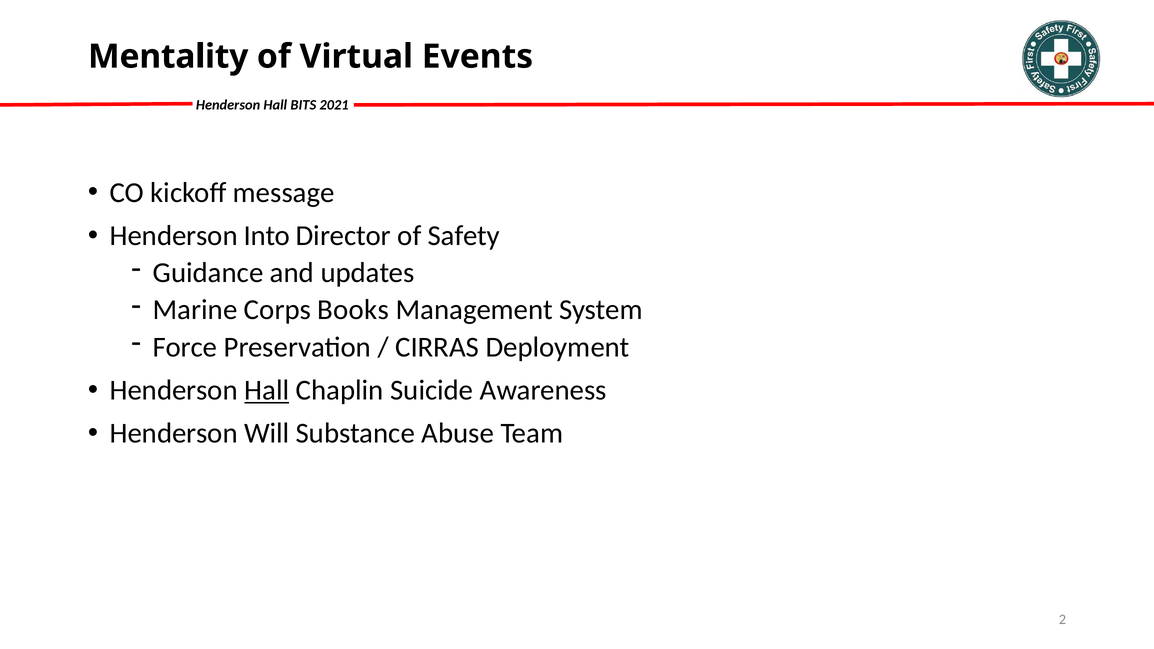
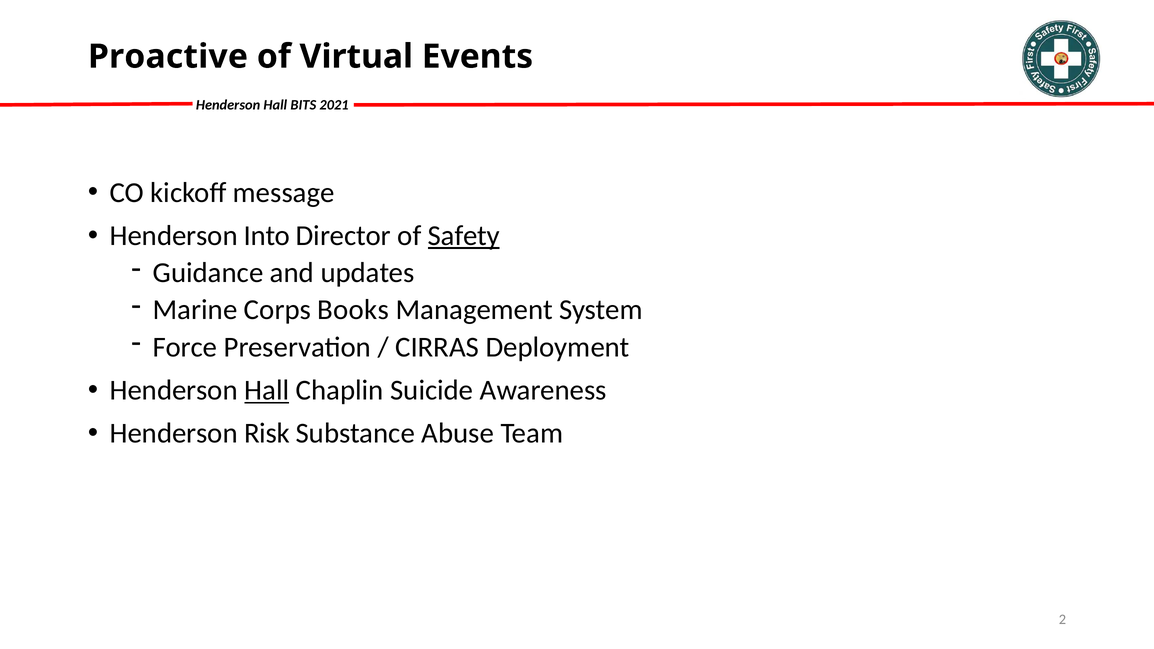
Mentality: Mentality -> Proactive (168, 57)
Safety underline: none -> present (464, 236)
Will: Will -> Risk (267, 433)
